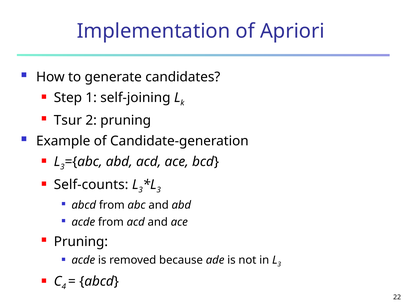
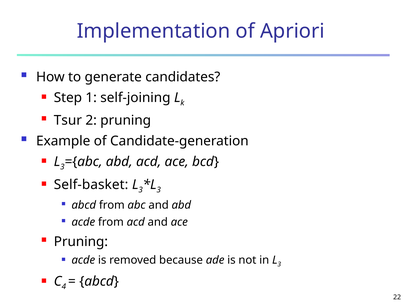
Self-counts: Self-counts -> Self-basket (91, 184)
